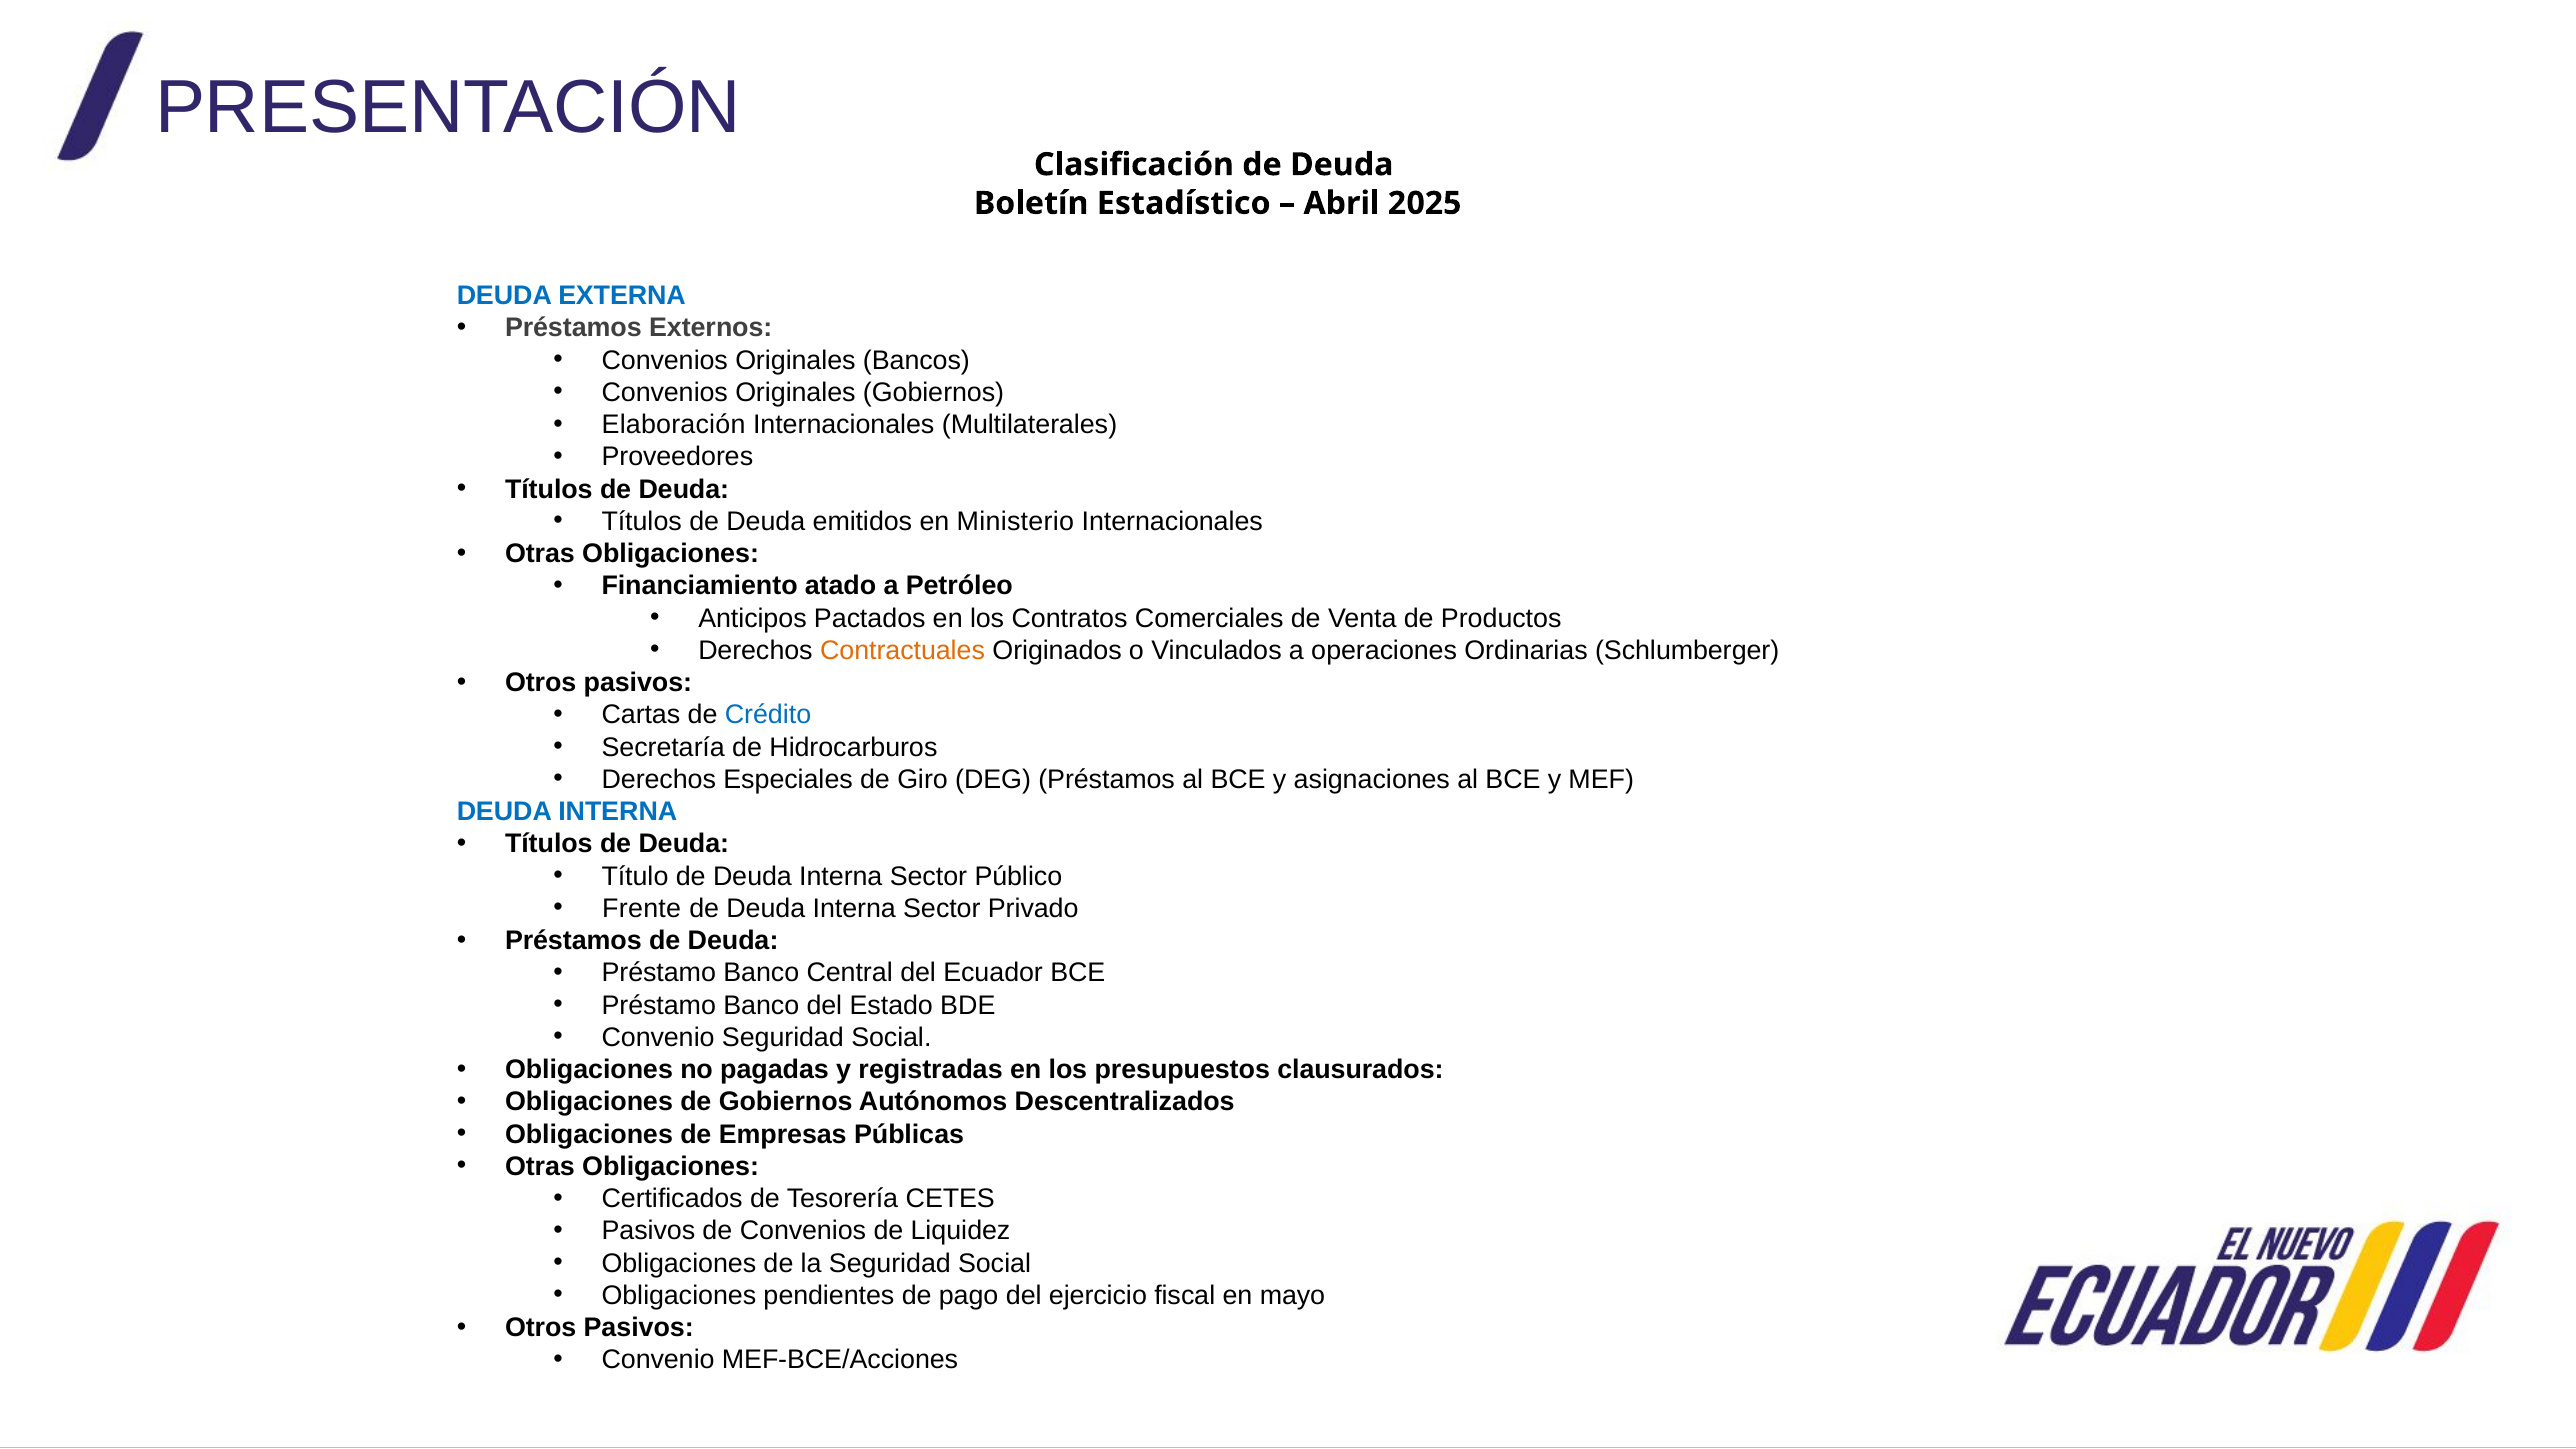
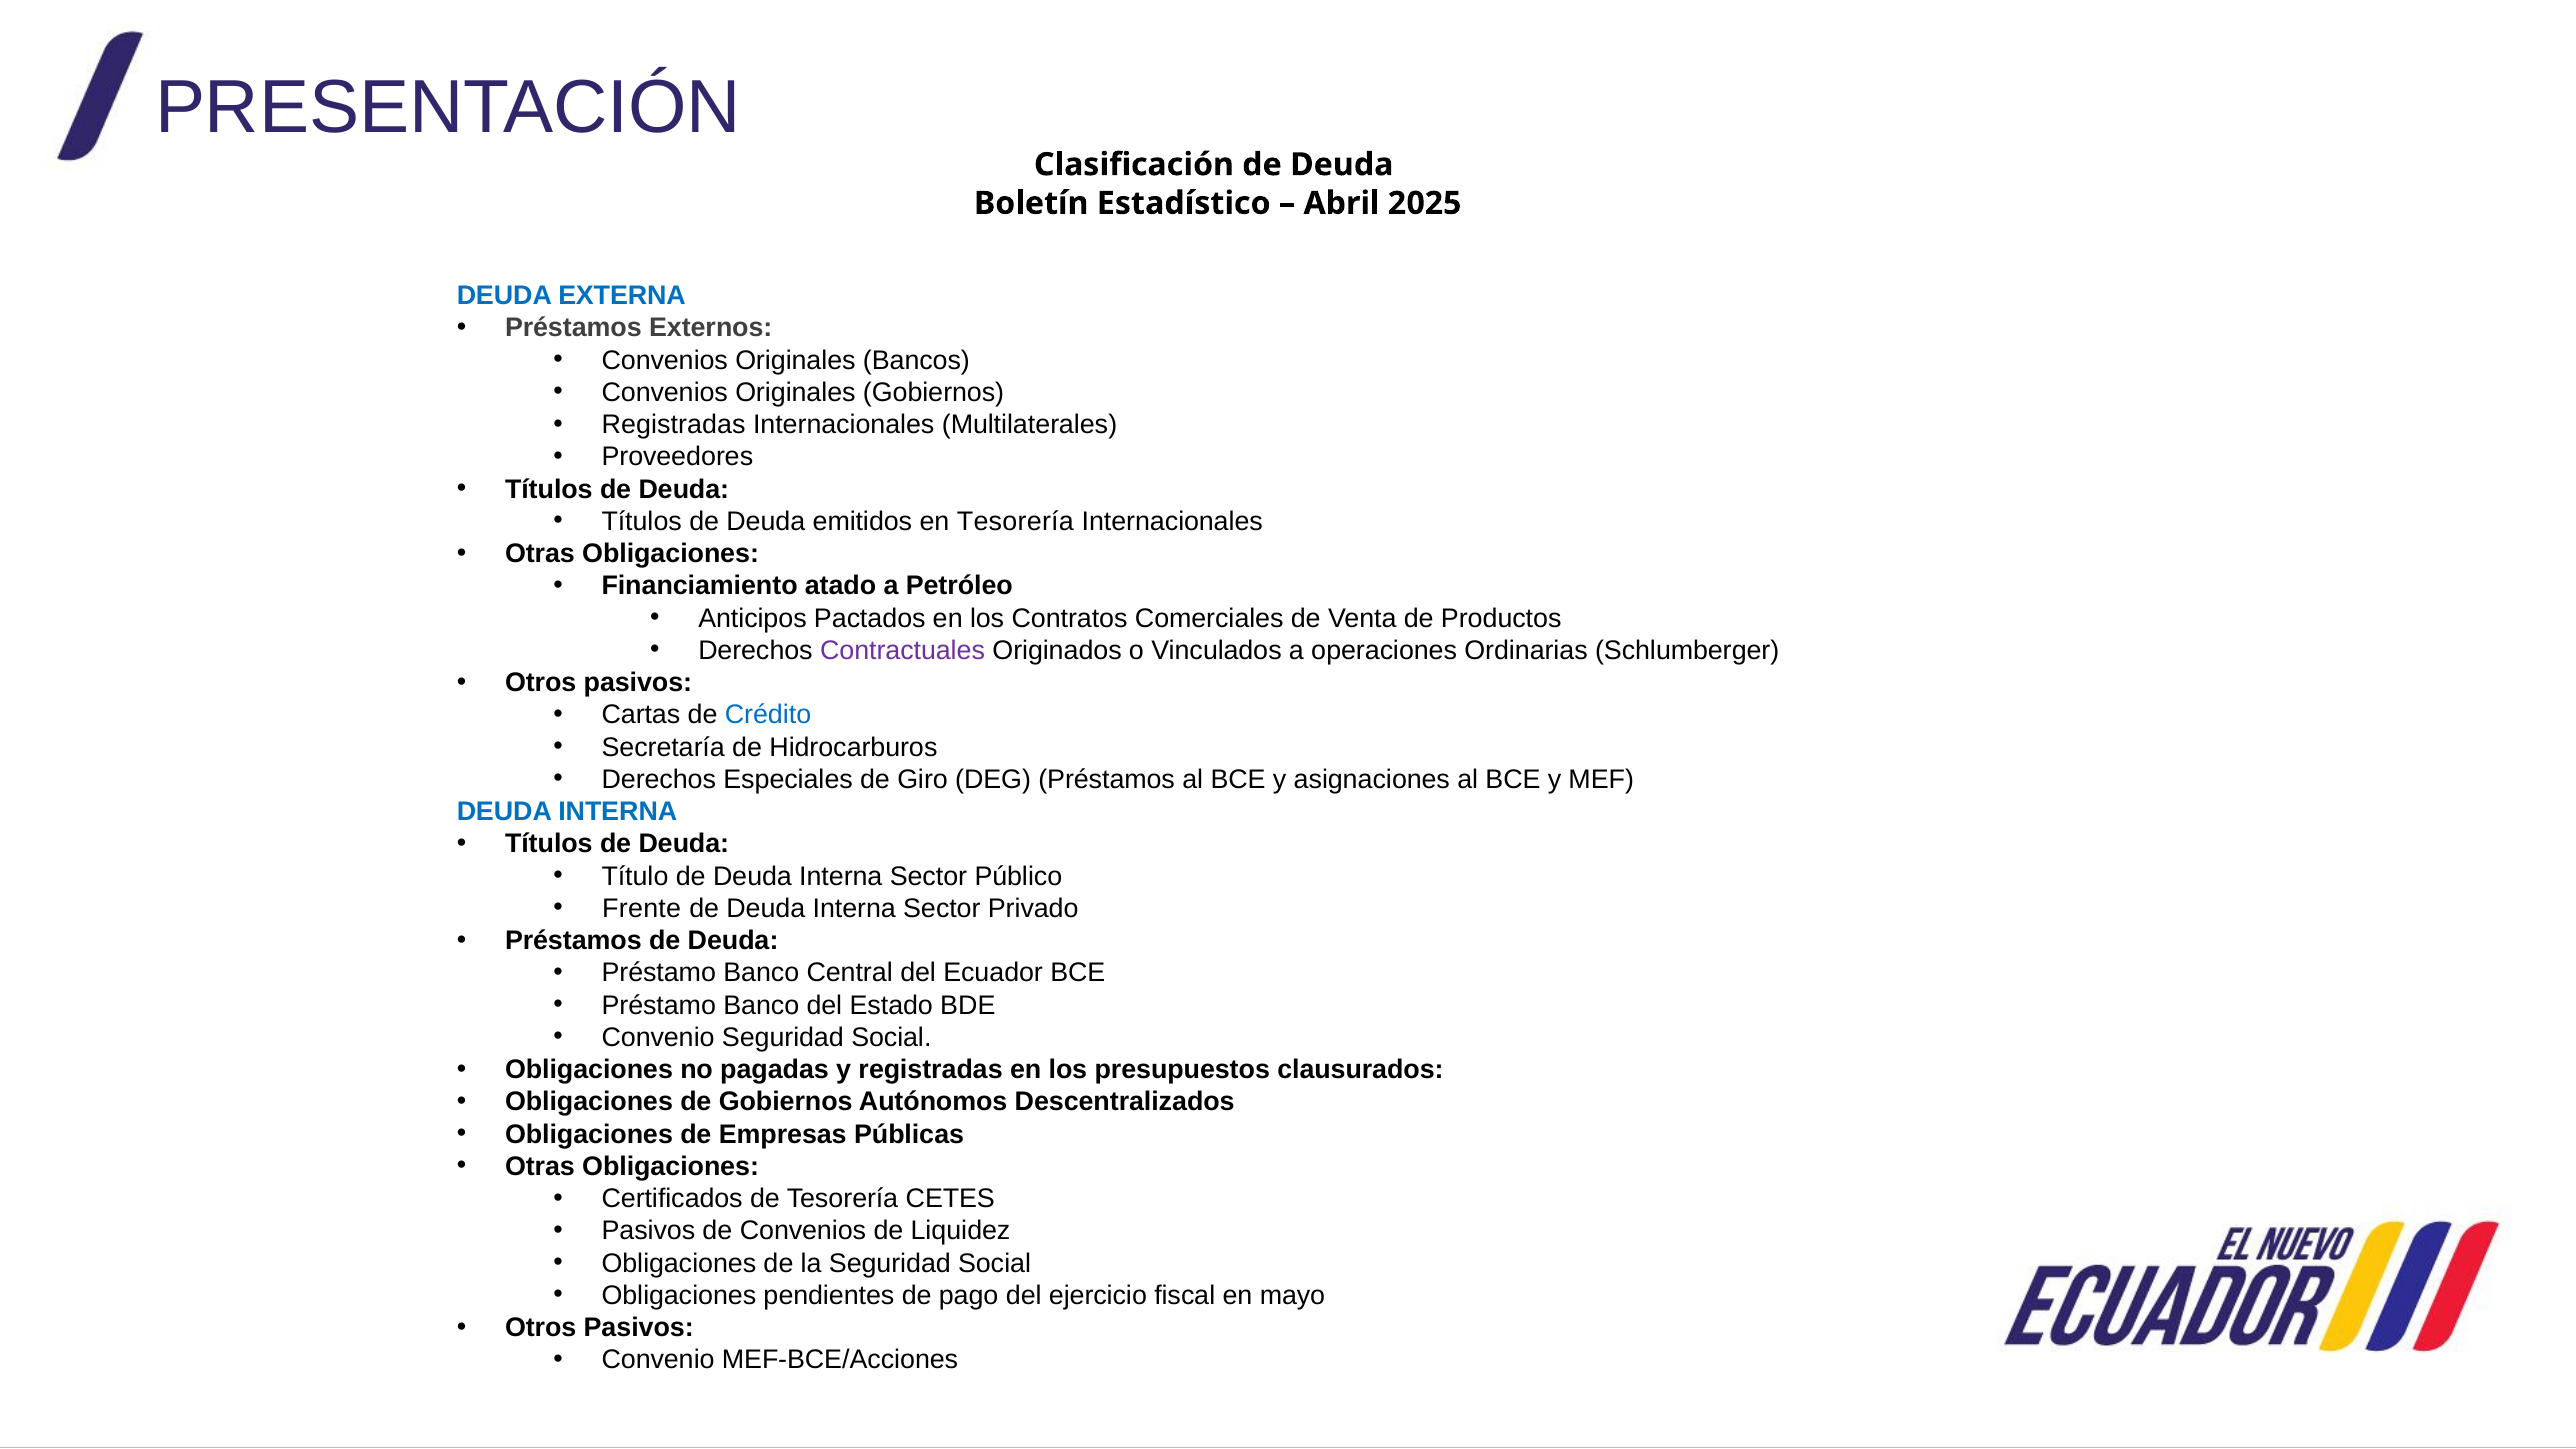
Elaboración: Elaboración -> Registradas (674, 425)
en Ministerio: Ministerio -> Tesorería (1015, 522)
Contractuales colour: orange -> purple (903, 651)
